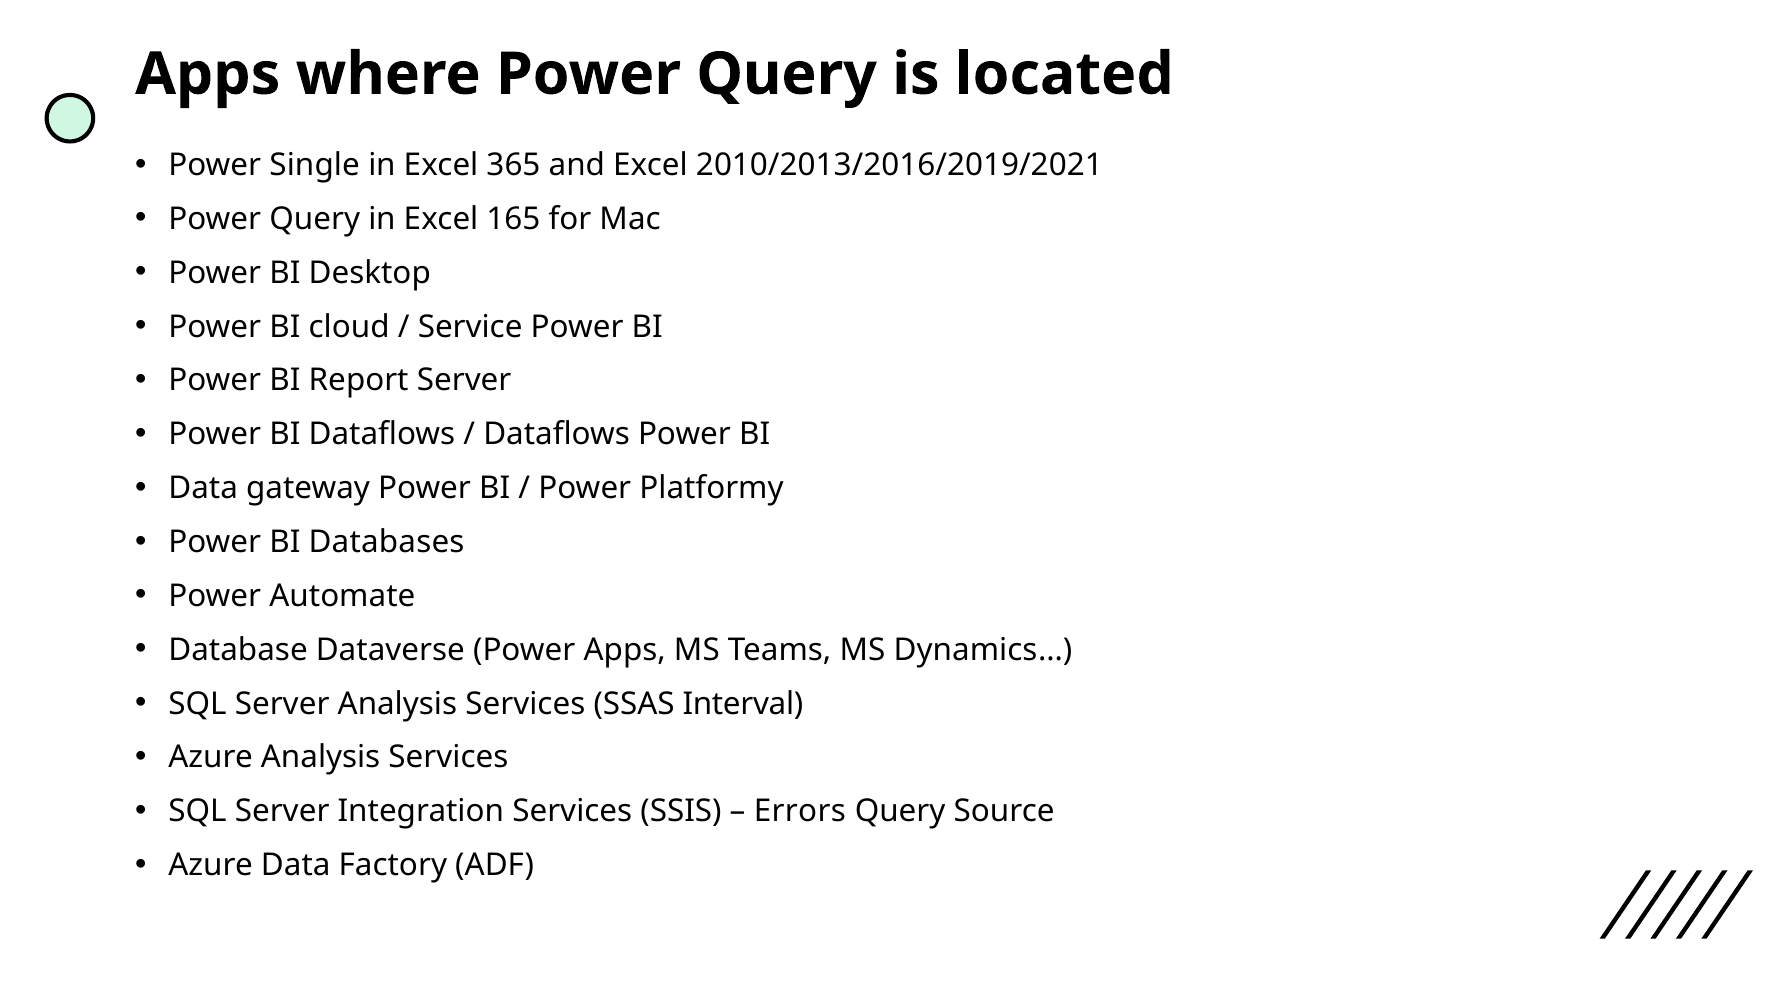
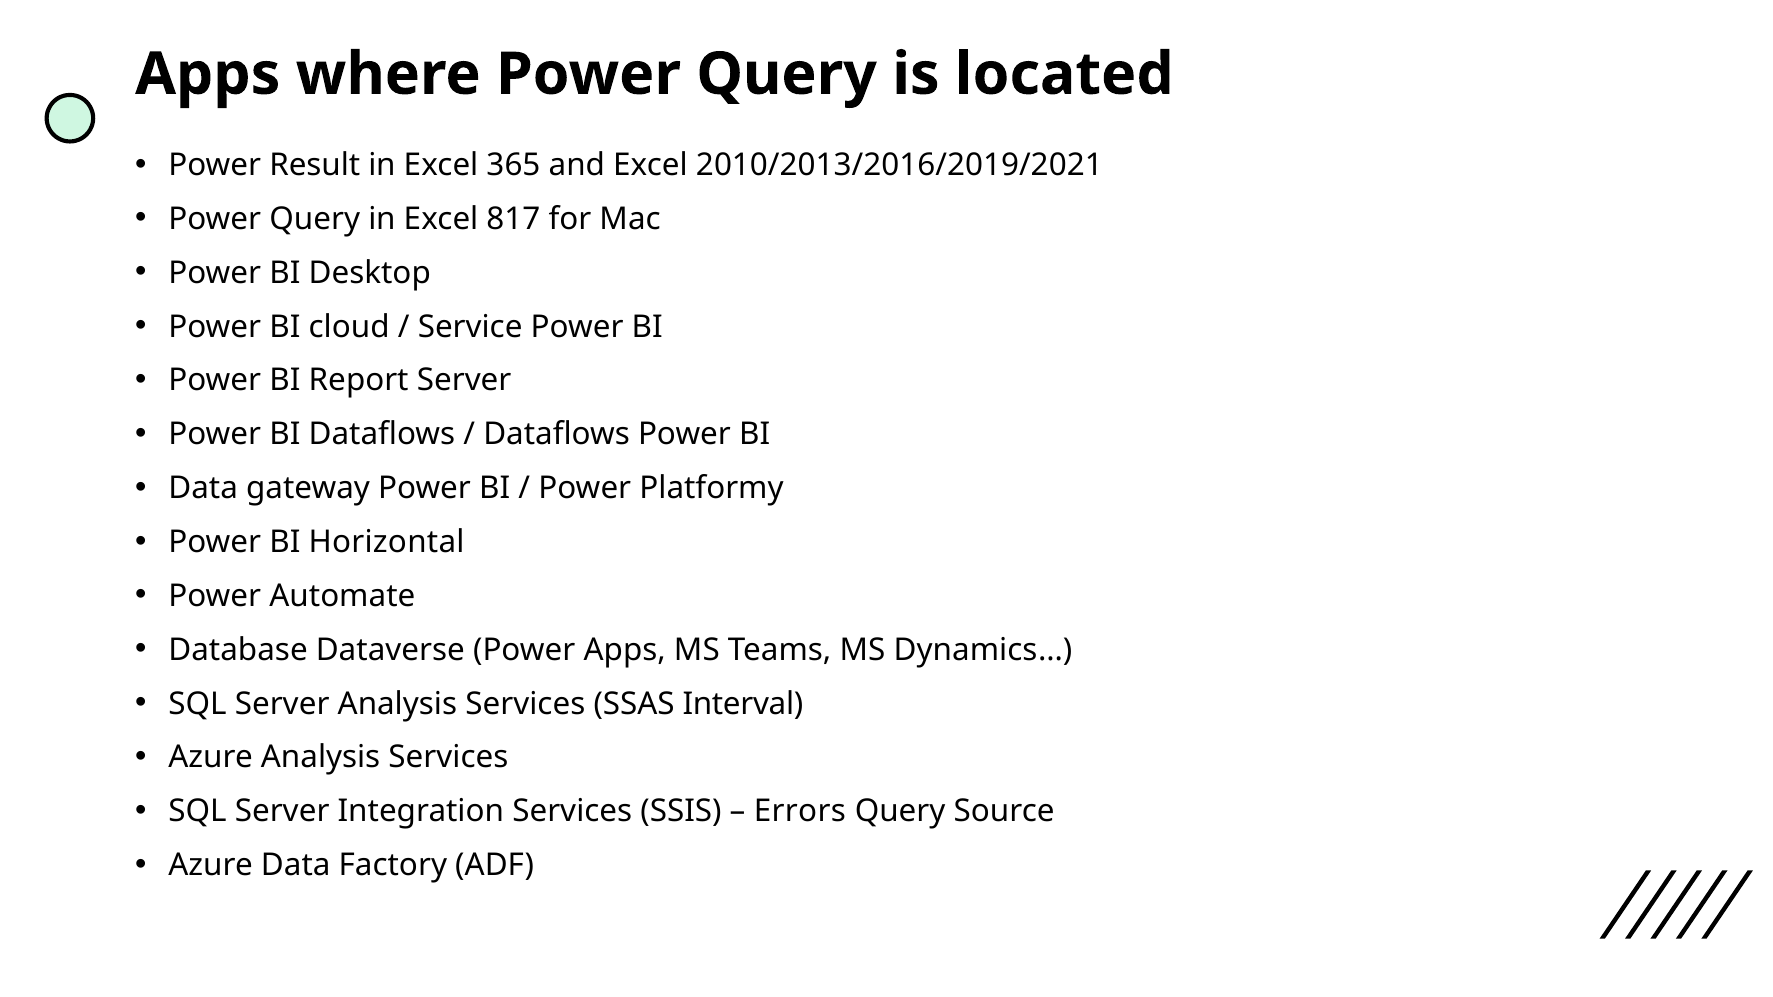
Single: Single -> Result (315, 165)
165: 165 -> 817 (513, 219)
Databases: Databases -> Horizontal (387, 542)
